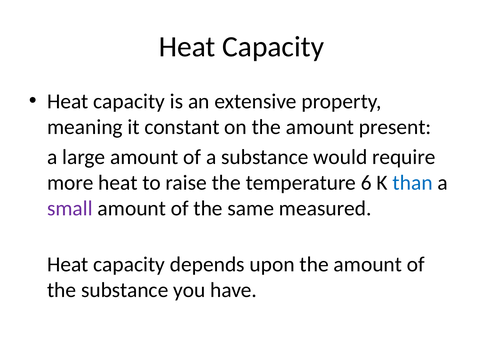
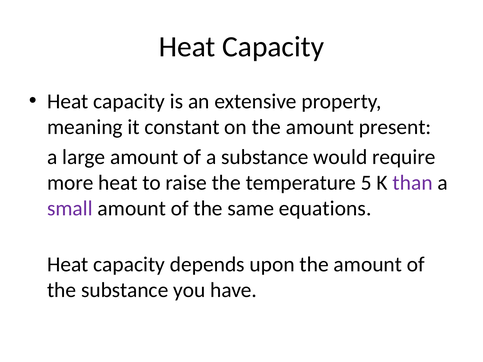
6: 6 -> 5 (366, 183)
than colour: blue -> purple (413, 183)
measured: measured -> equations (325, 209)
